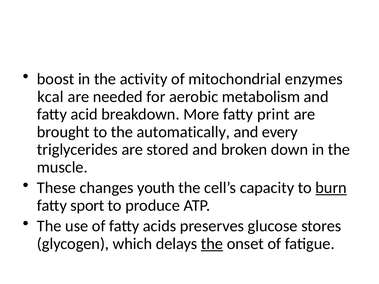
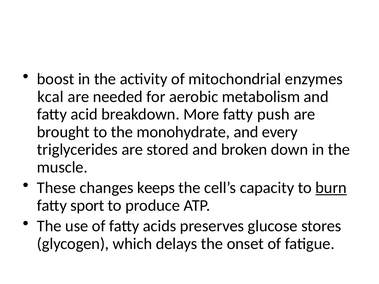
print: print -> push (273, 114)
automatically: automatically -> monohydrate (183, 132)
youth: youth -> keeps (156, 188)
the underline: present -> none (212, 244)
